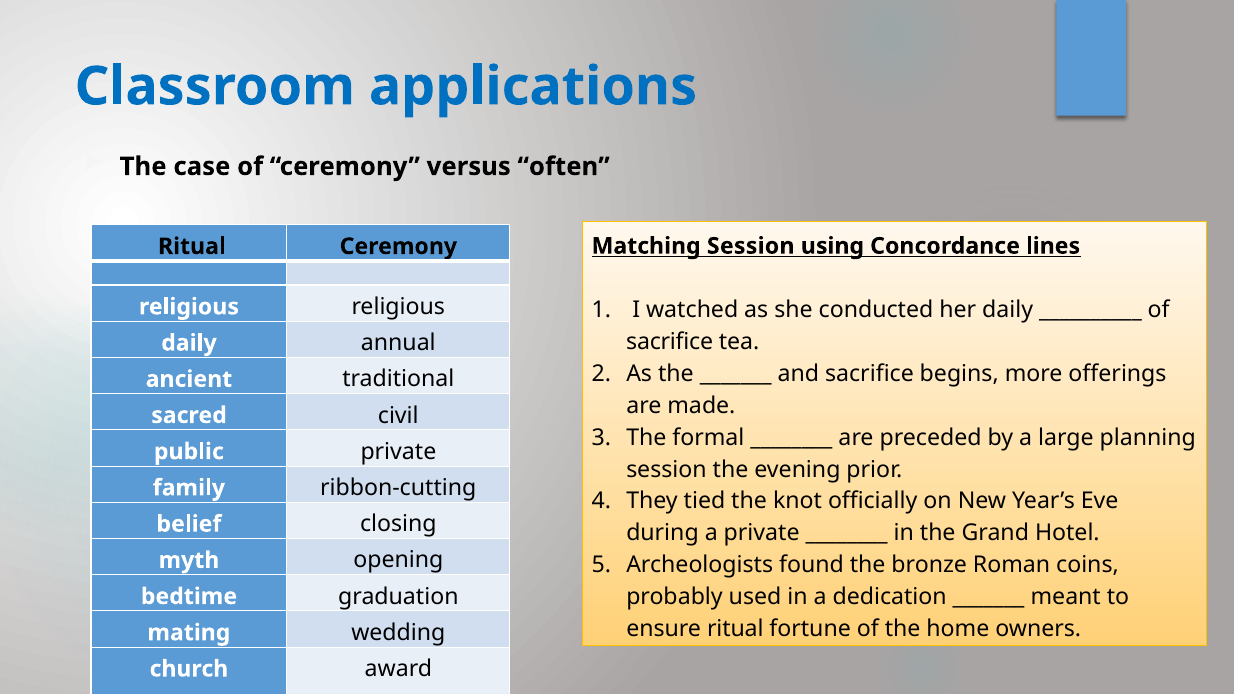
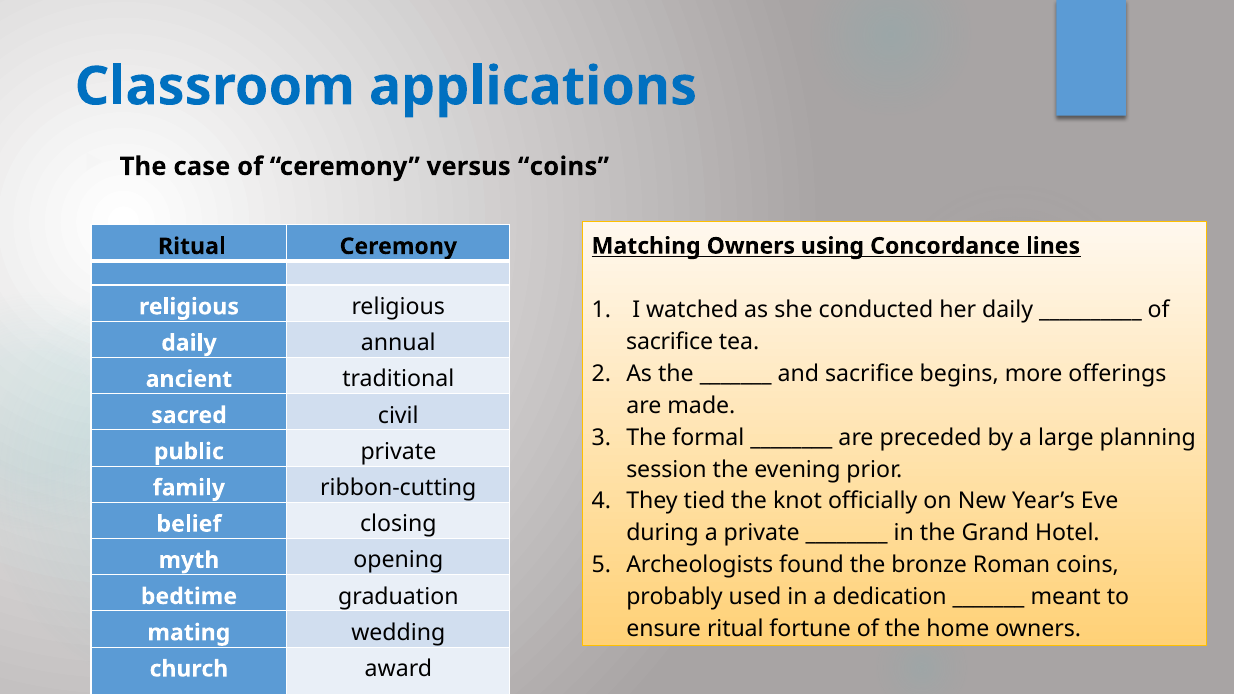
versus often: often -> coins (563, 167)
Matching Session: Session -> Owners (751, 246)
